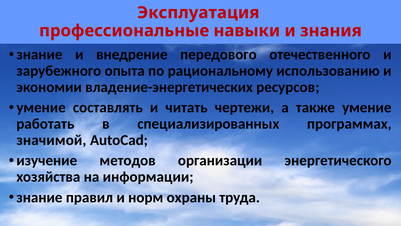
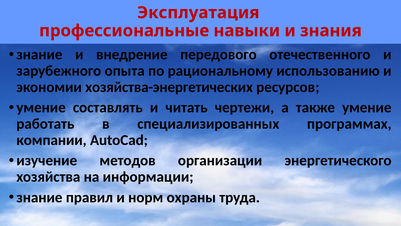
владение-энергетических: владение-энергетических -> хозяйства-энергетических (169, 87)
значимой: значимой -> компании (51, 140)
